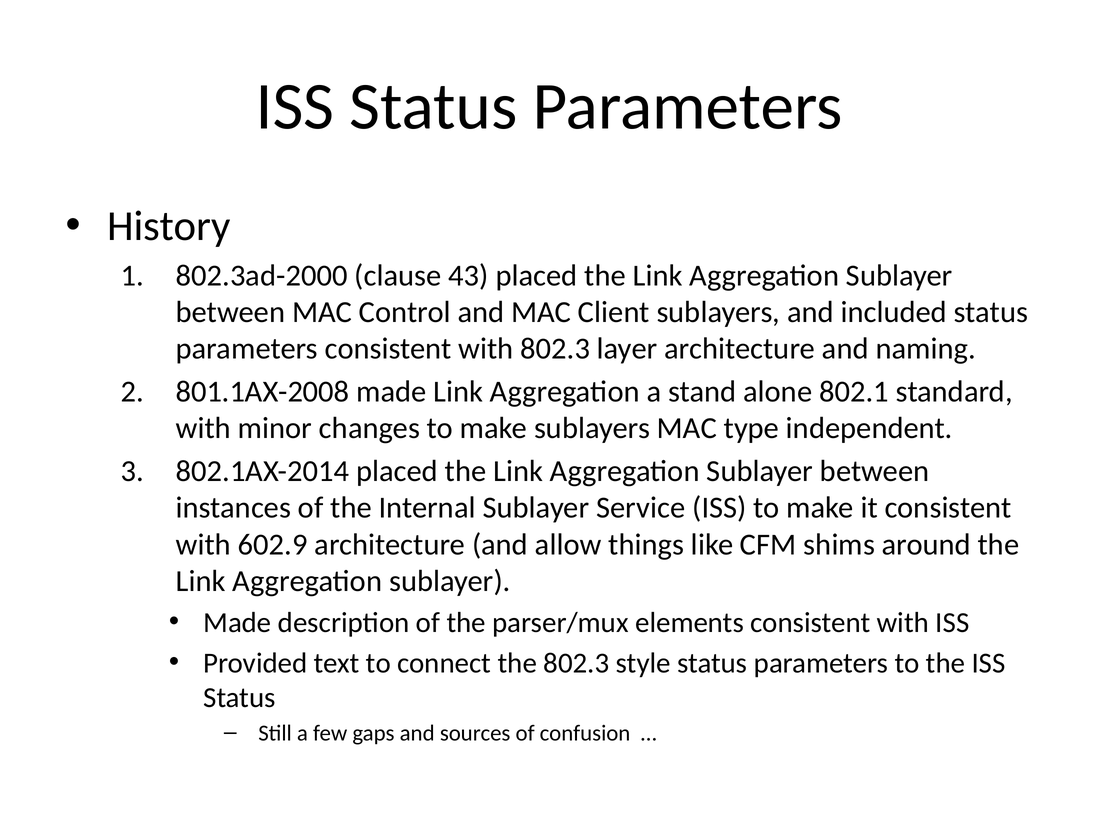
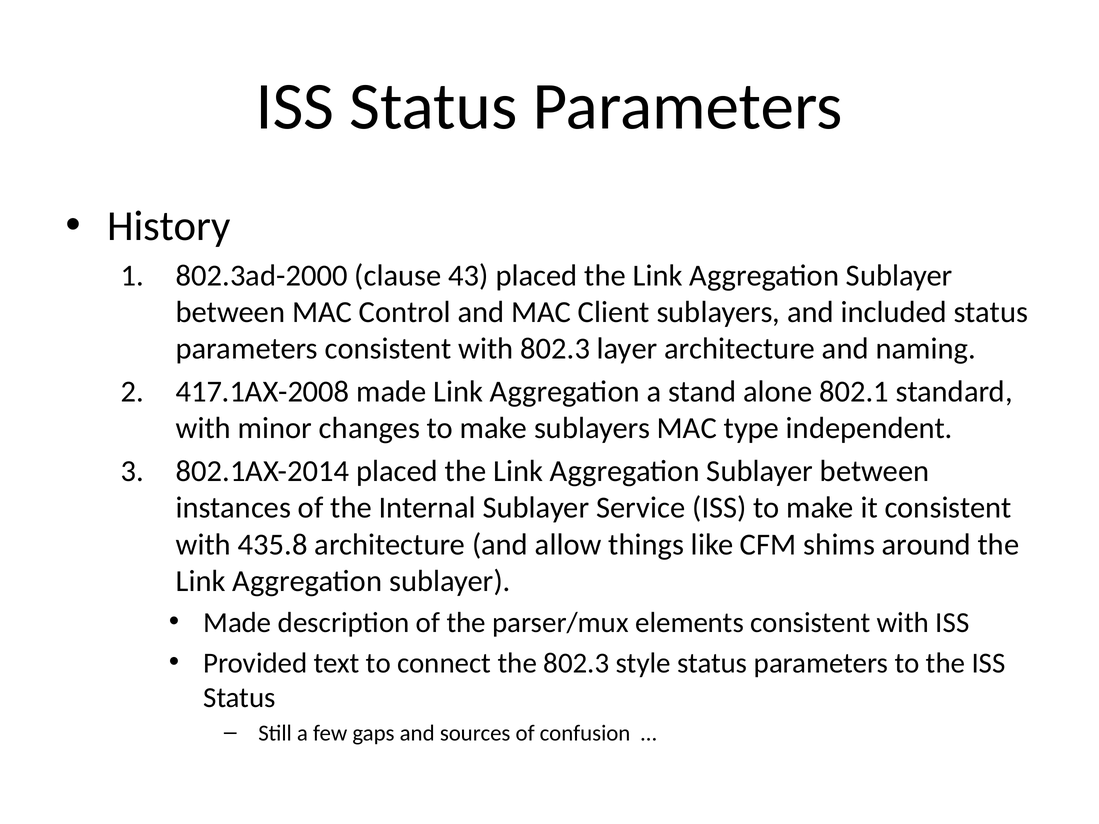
801.1AX-2008: 801.1AX-2008 -> 417.1AX-2008 (263, 392)
602.9: 602.9 -> 435.8 (273, 545)
